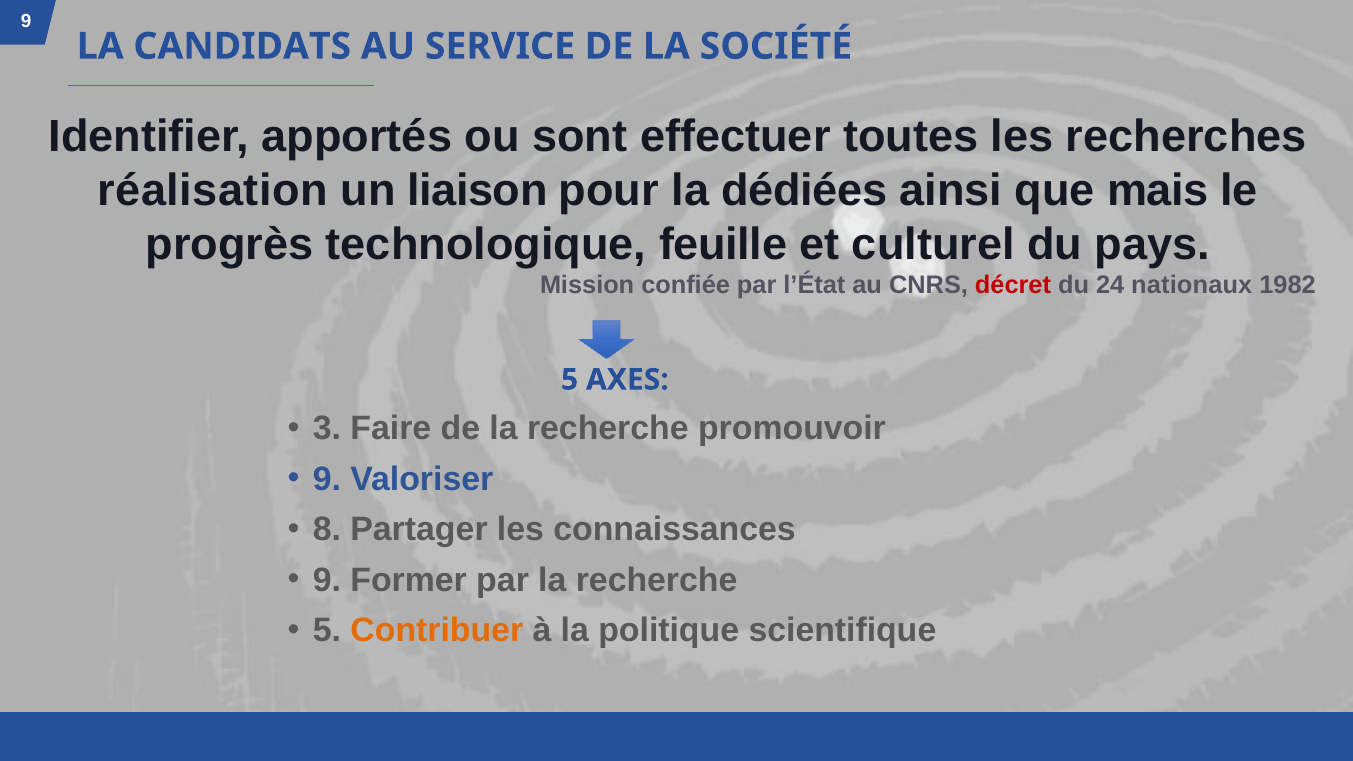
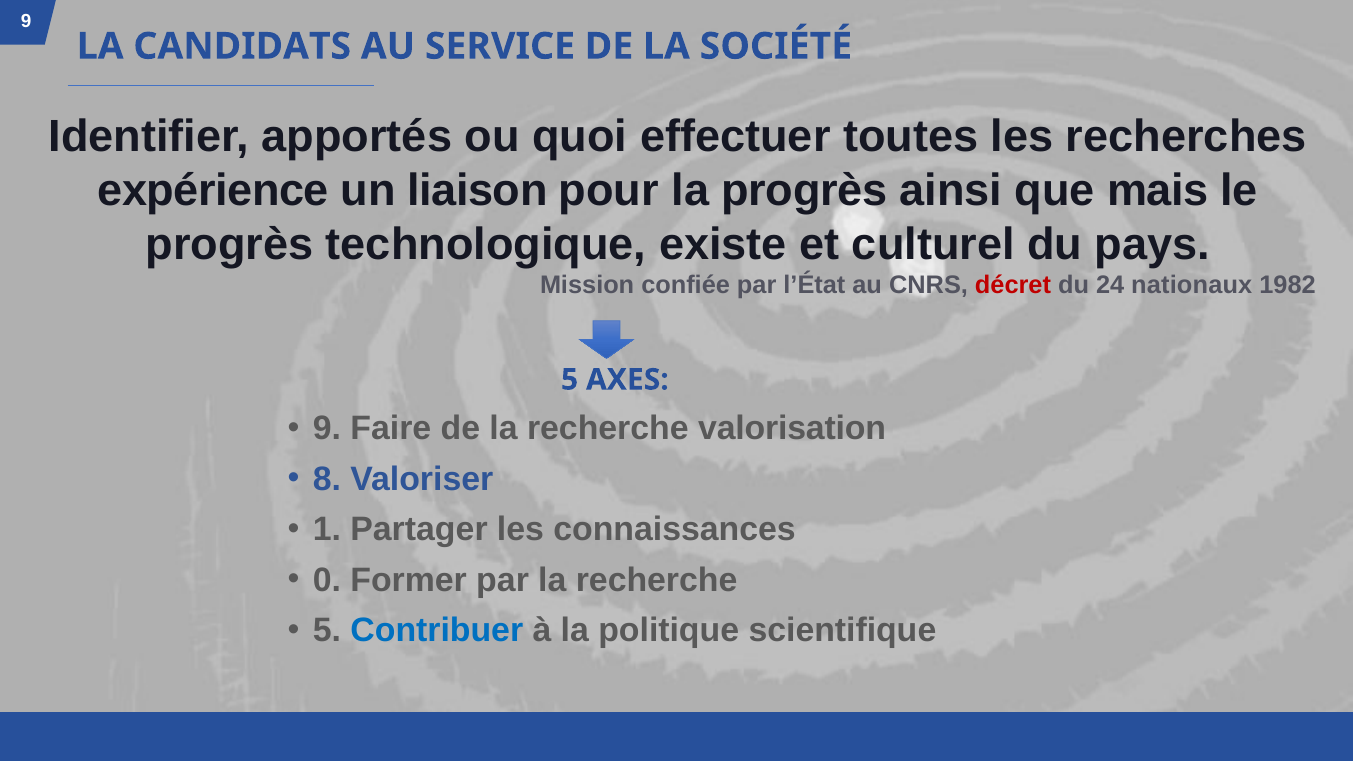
sont: sont -> quoi (580, 136)
réalisation: réalisation -> expérience (213, 190)
la dédiées: dédiées -> progrès (805, 190)
feuille: feuille -> existe (723, 244)
3: 3 -> 9 (327, 428)
promouvoir: promouvoir -> valorisation (792, 428)
9: 9 -> 8 (327, 479)
8: 8 -> 1 (327, 530)
9: 9 -> 0 (327, 580)
Contribuer colour: orange -> blue (437, 631)
